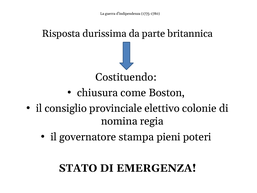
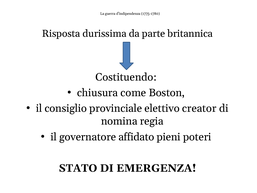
colonie: colonie -> creator (199, 108)
stampa: stampa -> affidato (136, 137)
